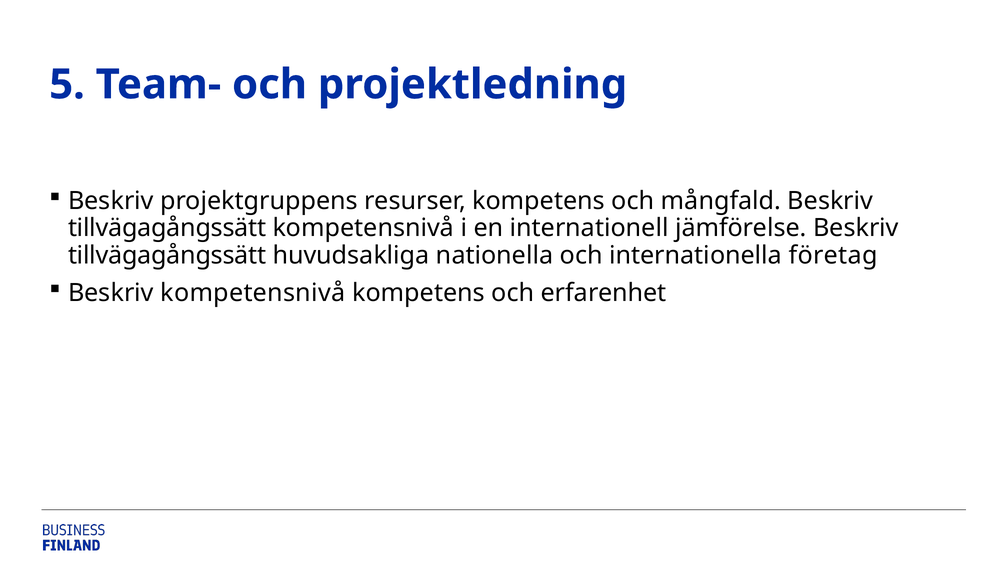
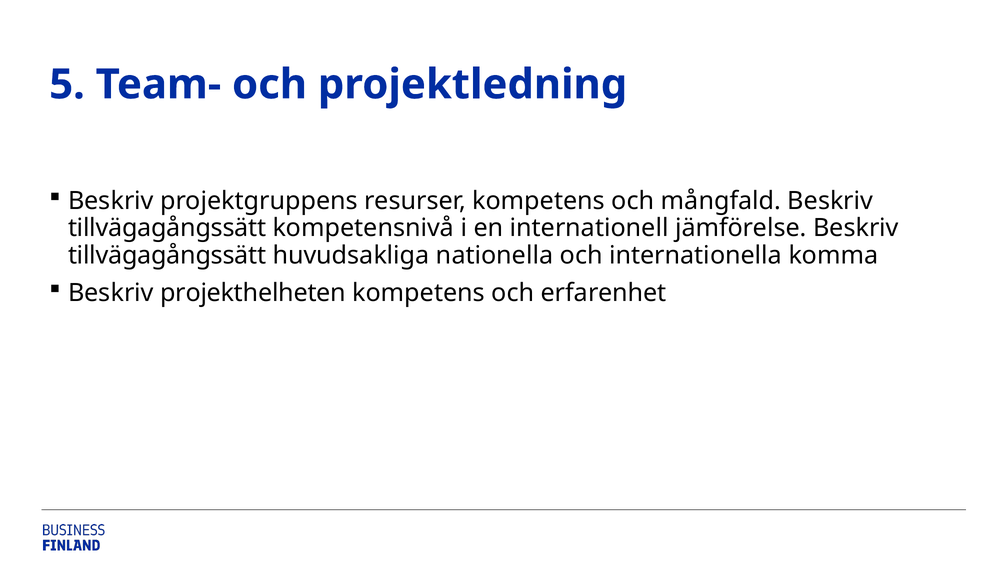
företag: företag -> komma (833, 255)
Beskriv kompetensnivå: kompetensnivå -> projekthelheten (253, 293)
